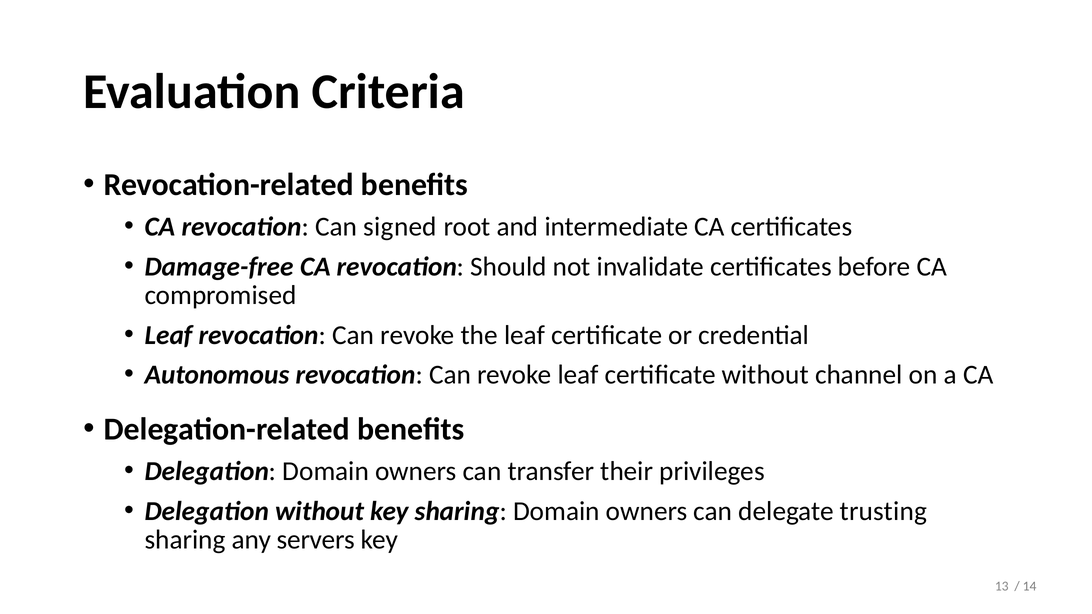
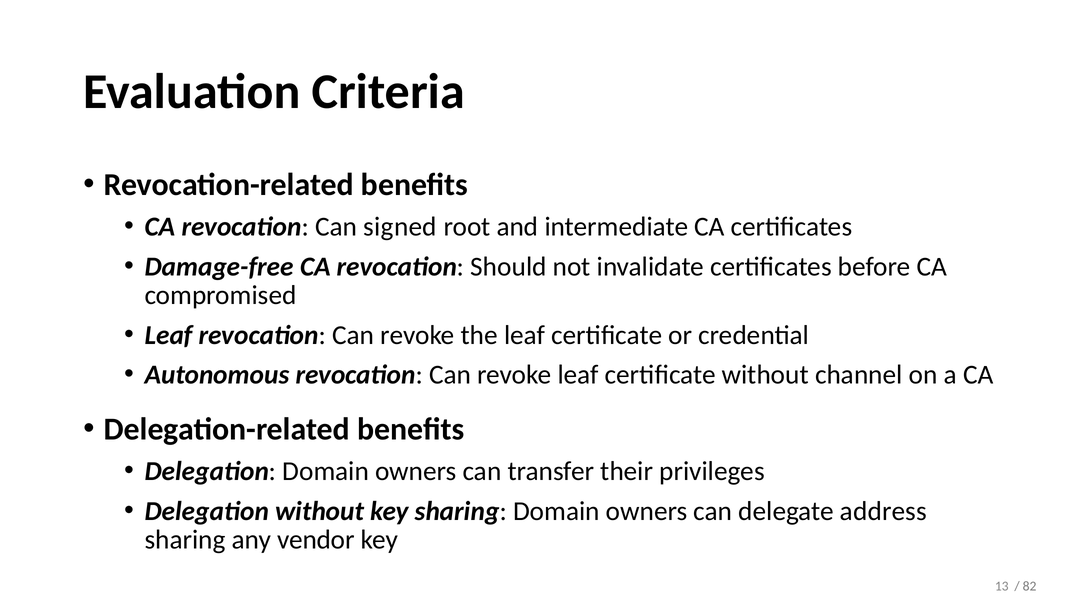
trusting: trusting -> address (883, 511)
servers: servers -> vendor (316, 540)
14: 14 -> 82 (1030, 586)
